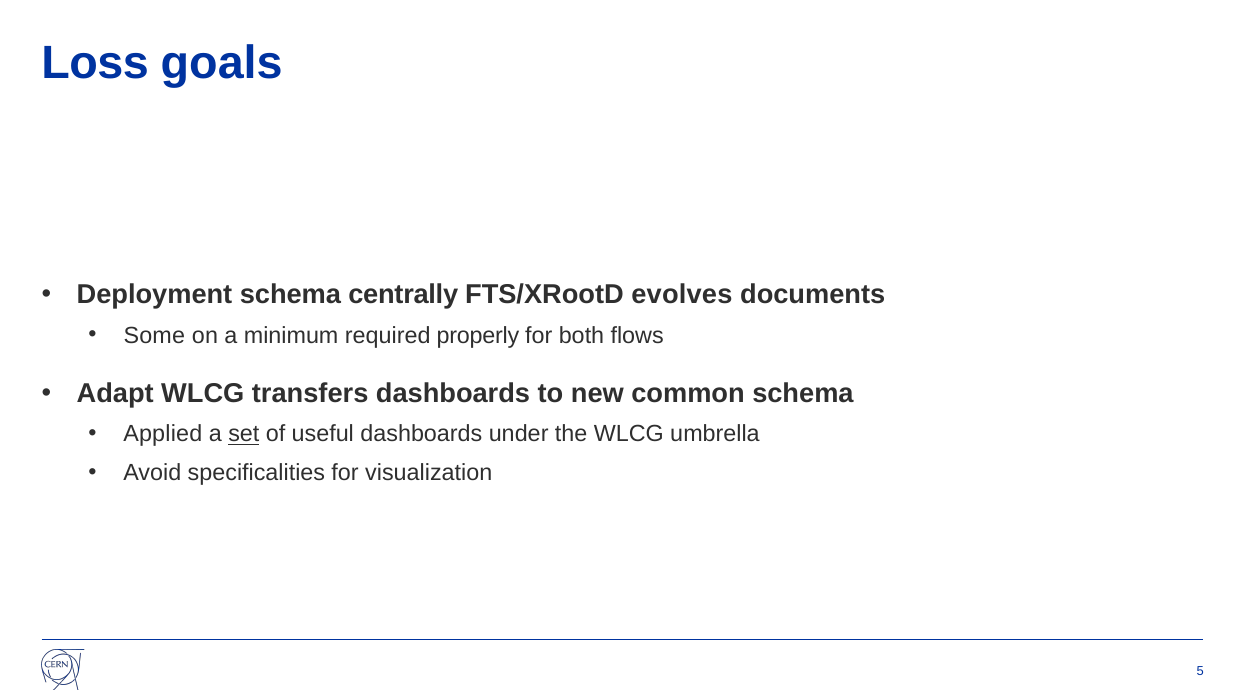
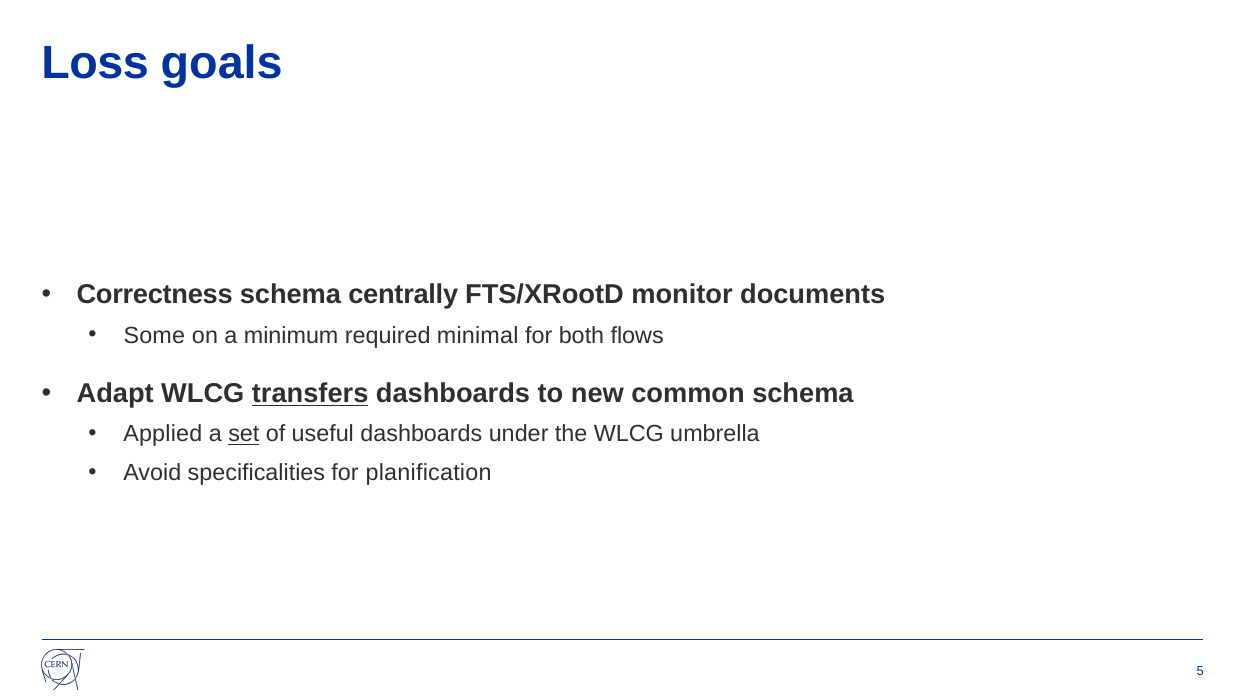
Deployment: Deployment -> Correctness (155, 295)
evolves: evolves -> monitor (682, 295)
properly: properly -> minimal (478, 335)
transfers underline: none -> present (310, 394)
visualization: visualization -> planification (429, 473)
